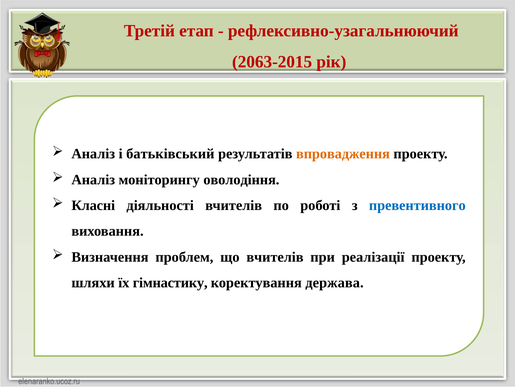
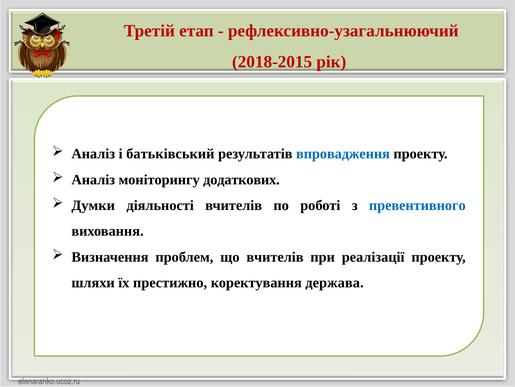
2063-2015: 2063-2015 -> 2018-2015 (272, 62)
впровадження colour: orange -> blue (343, 154)
оволодіння: оволодіння -> додаткових (241, 179)
Класні: Класні -> Думки (93, 205)
гімнастику: гімнастику -> престижно (170, 282)
